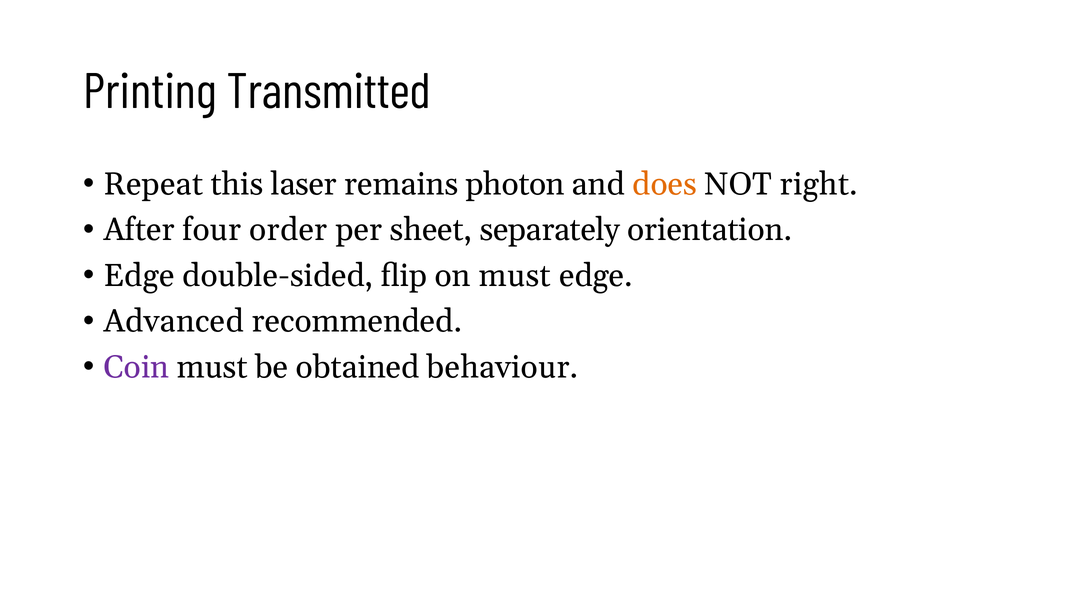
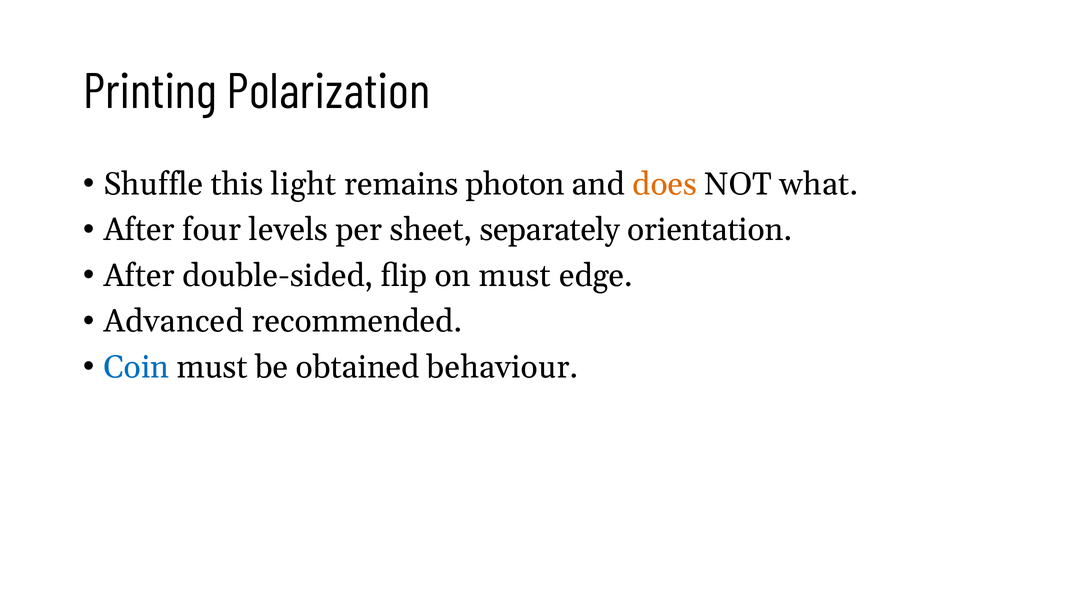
Transmitted: Transmitted -> Polarization (329, 92)
Repeat: Repeat -> Shuffle (153, 184)
laser: laser -> light (304, 184)
right: right -> what (819, 184)
order: order -> levels (288, 230)
Edge: Edge -> After (139, 276)
Coin colour: purple -> blue (136, 367)
